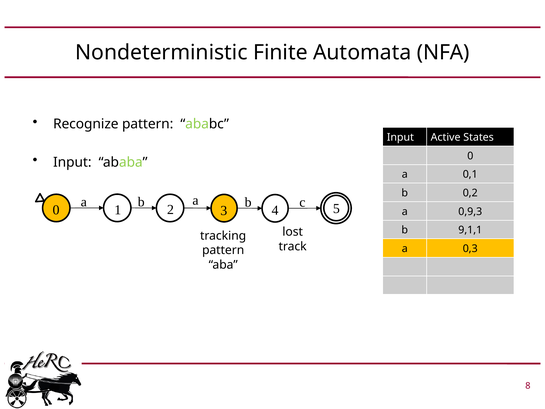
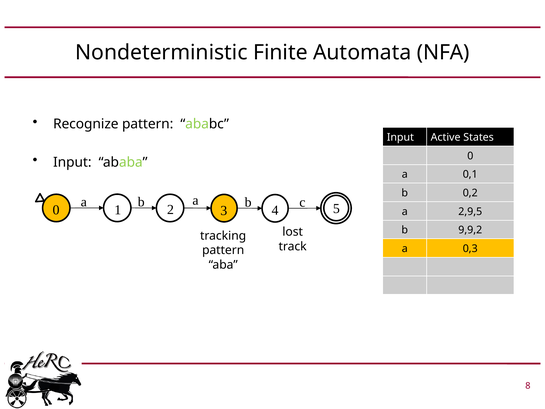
0,9,3: 0,9,3 -> 2,9,5 (470, 211)
9,1,1: 9,1,1 -> 9,9,2 (470, 230)
